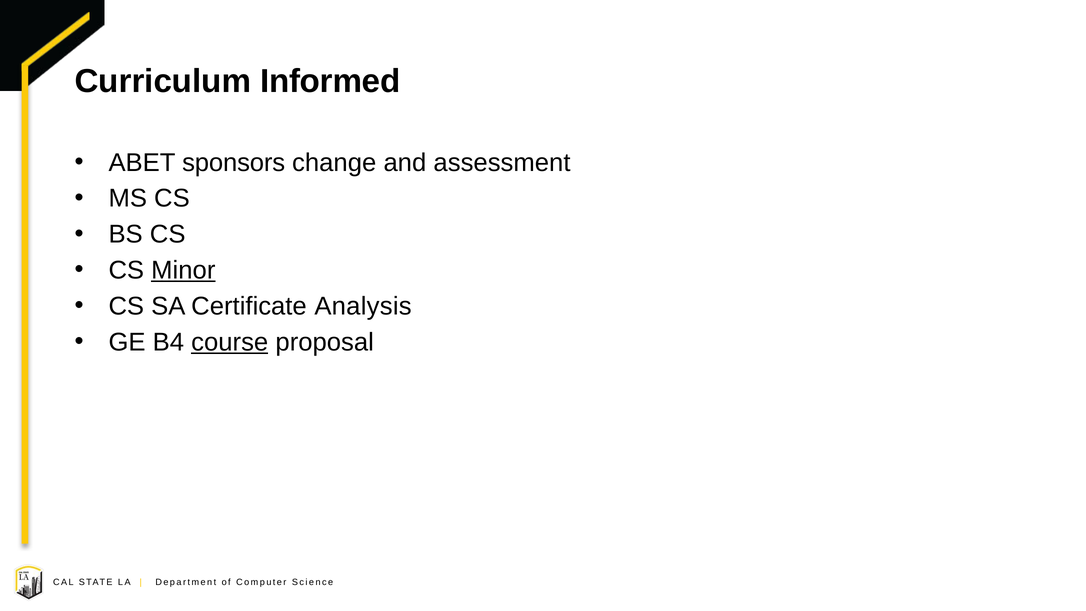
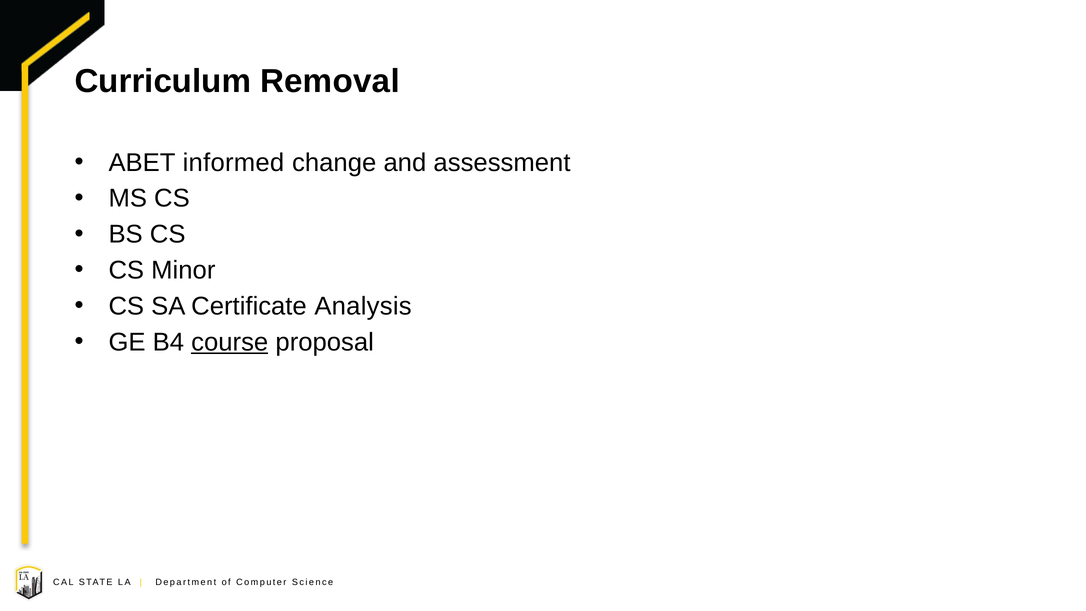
Informed: Informed -> Removal (330, 81)
sponsors: sponsors -> informed (233, 163)
Minor underline: present -> none (183, 270)
